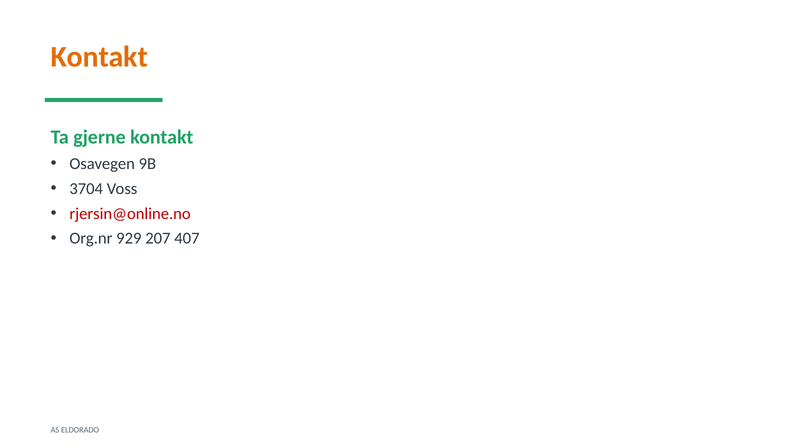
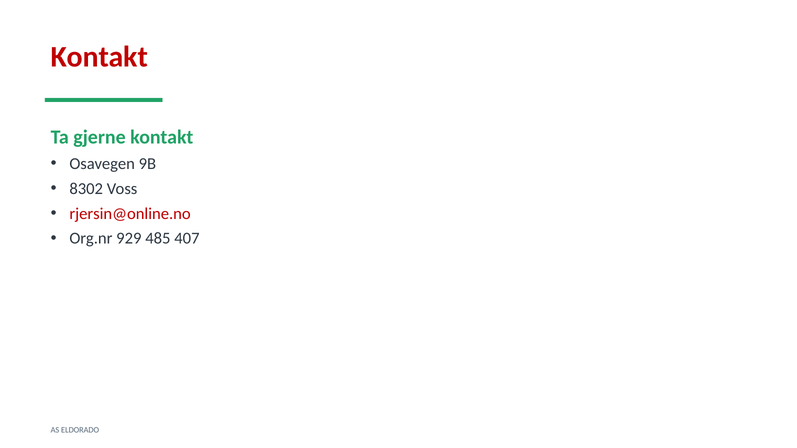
Kontakt colour: orange -> red (99, 57)
3704: 3704 -> 8302 (86, 189)
207: 207 -> 485 (158, 239)
